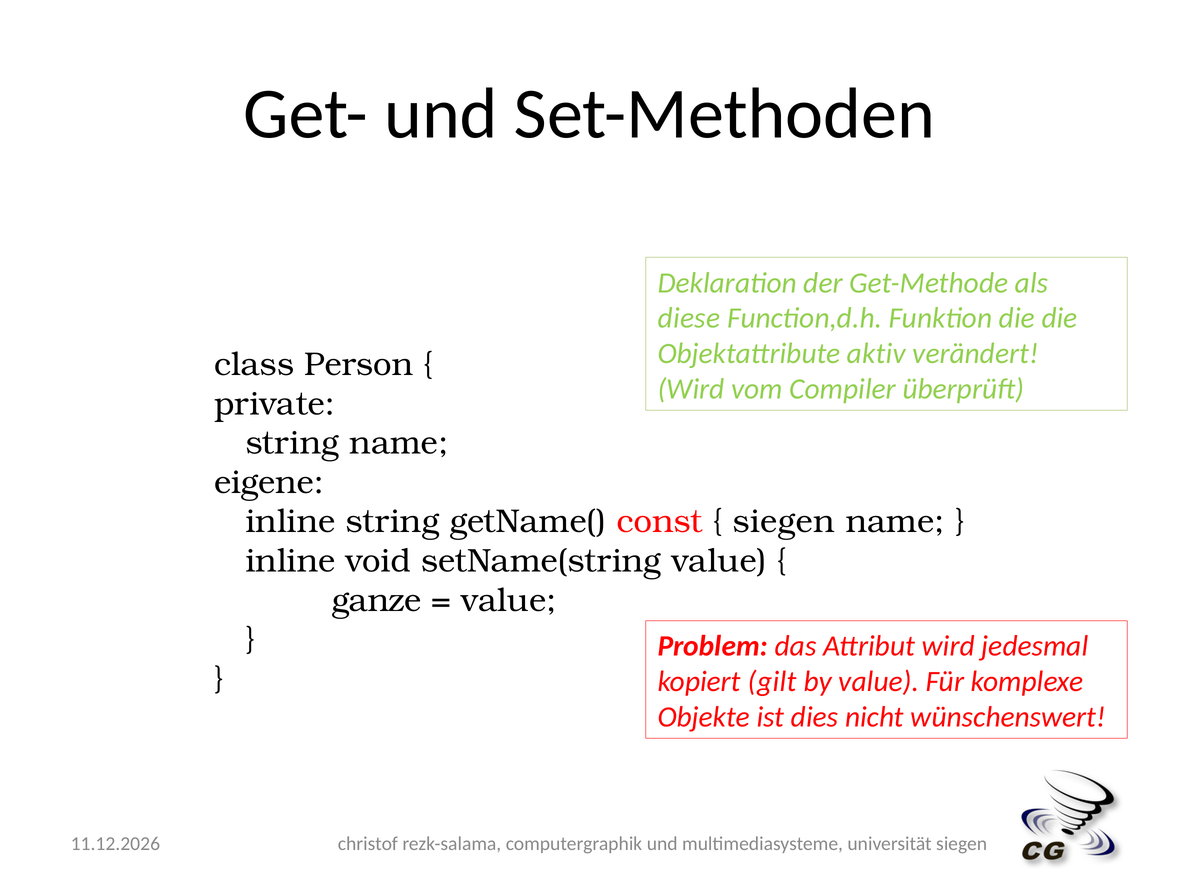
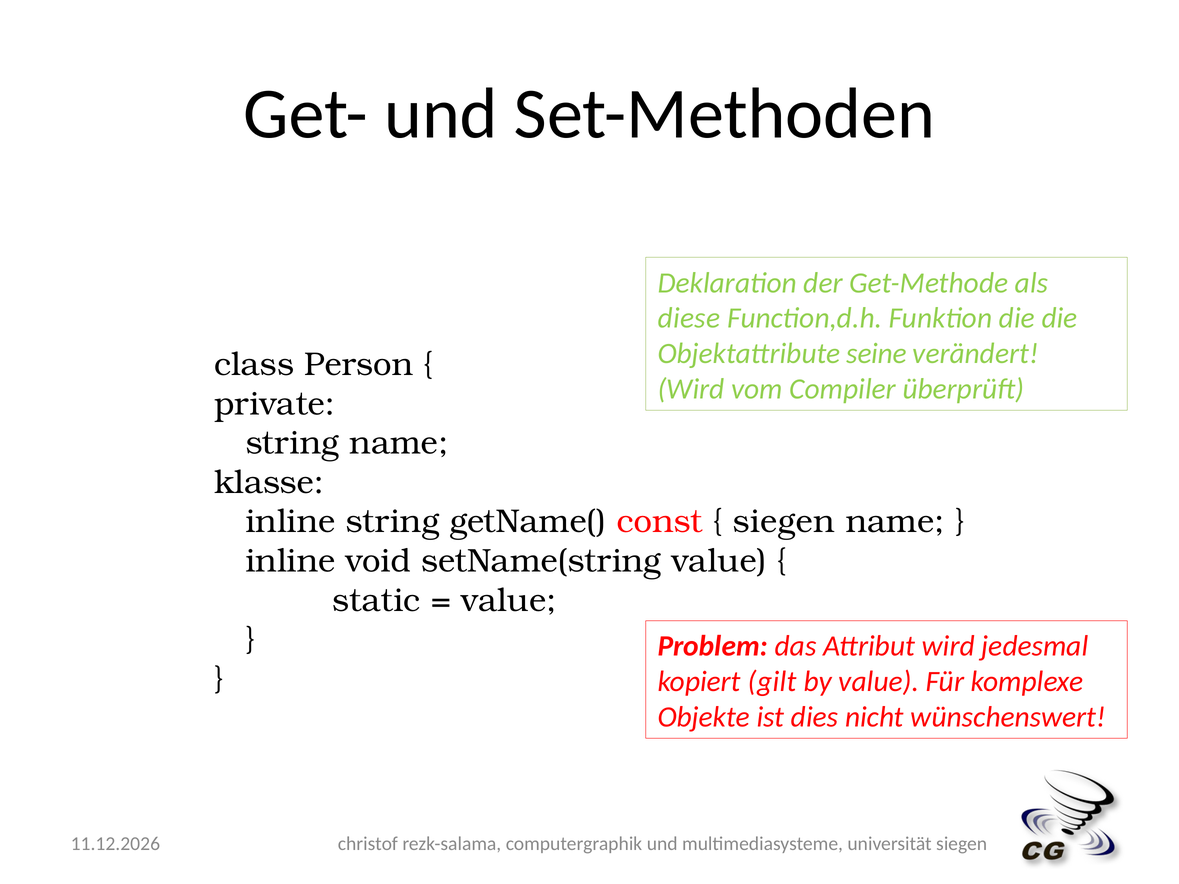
aktiv: aktiv -> seine (876, 354)
eigene: eigene -> klasse (269, 483)
ganze: ganze -> static (376, 600)
